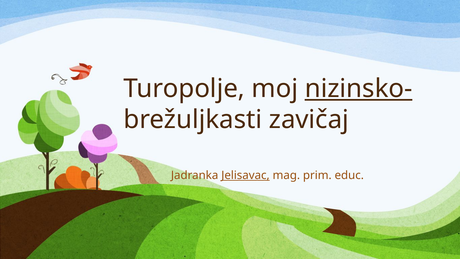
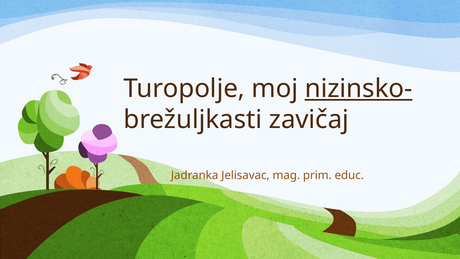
Jelisavac underline: present -> none (245, 175)
